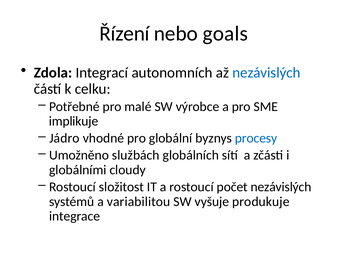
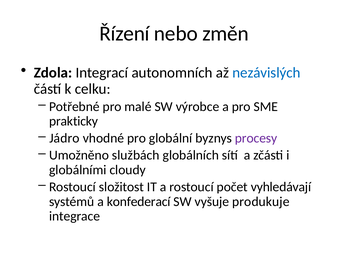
goals: goals -> změn (226, 34)
implikuje: implikuje -> prakticky (74, 121)
procesy colour: blue -> purple (256, 138)
počet nezávislých: nezávislých -> vyhledávají (281, 187)
variabilitou: variabilitou -> konfederací (139, 202)
